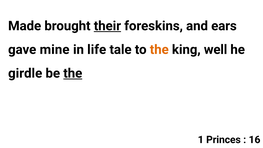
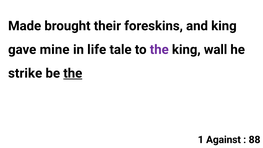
their underline: present -> none (107, 26)
and ears: ears -> king (224, 26)
the colour: orange -> purple (159, 50)
well: well -> wall (216, 50)
girdle: girdle -> strike (25, 73)
Princes: Princes -> Against (223, 140)
16: 16 -> 88 (255, 140)
